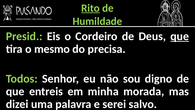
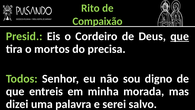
Rito underline: present -> none (91, 8)
Humildade: Humildade -> Compaixão (97, 21)
mesmo: mesmo -> mortos (52, 49)
